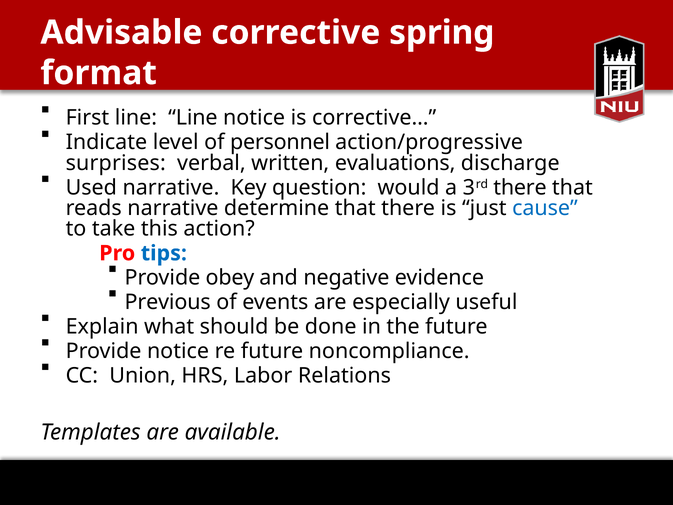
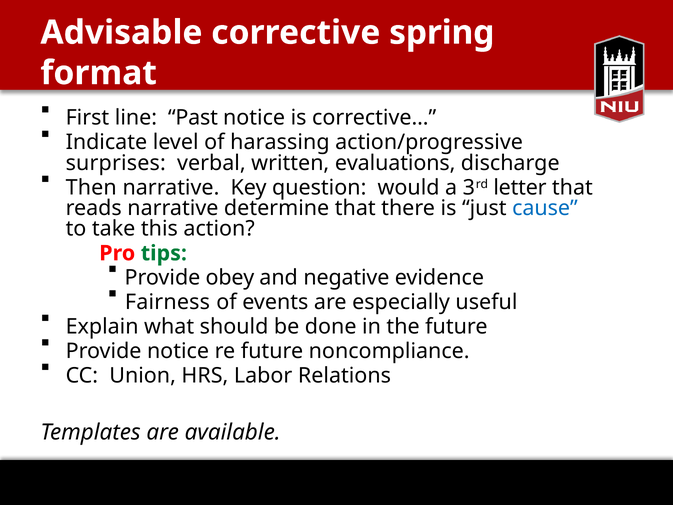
line Line: Line -> Past (193, 118)
personnel: personnel -> harassing (280, 142)
Used: Used -> Then (91, 187)
3rd there: there -> letter (520, 187)
tips colour: blue -> green (164, 253)
Previous: Previous -> Fairness (167, 302)
